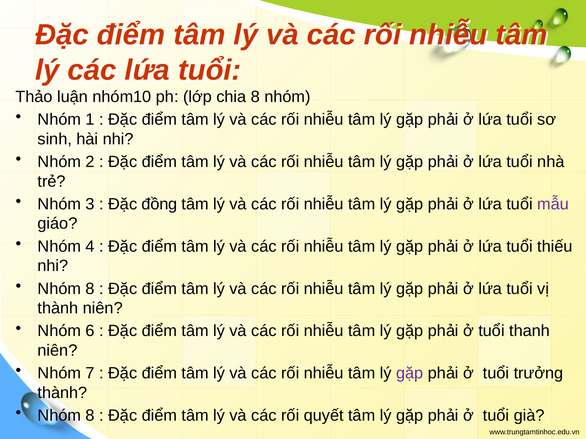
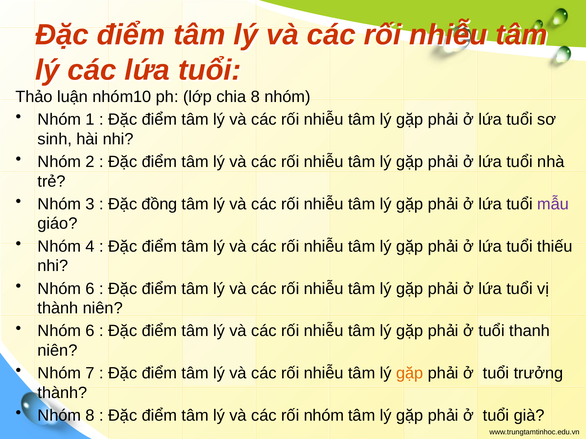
8: 8 -> 6 (90, 289)
gặp colour: purple -> orange (410, 374)
rối quyết: quyết -> nhóm (324, 416)
